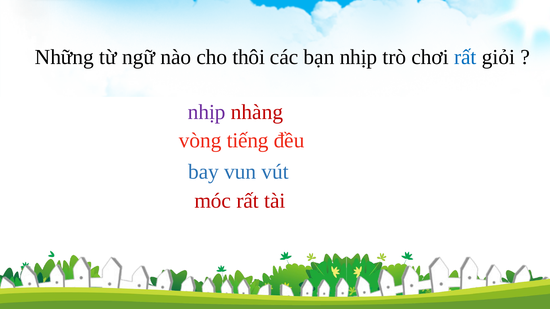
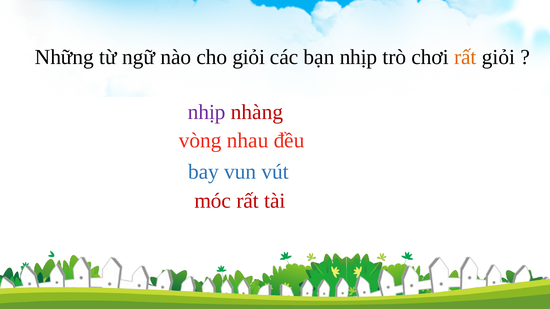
cho thôi: thôi -> giỏi (249, 57)
rất colour: blue -> orange (465, 57)
tiếng: tiếng -> nhau (248, 141)
